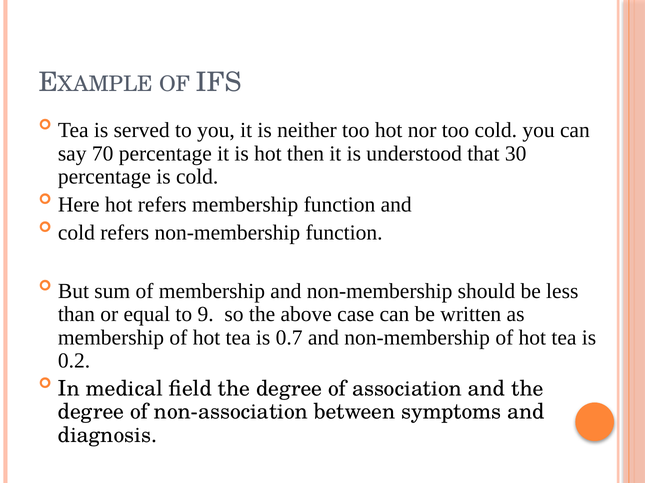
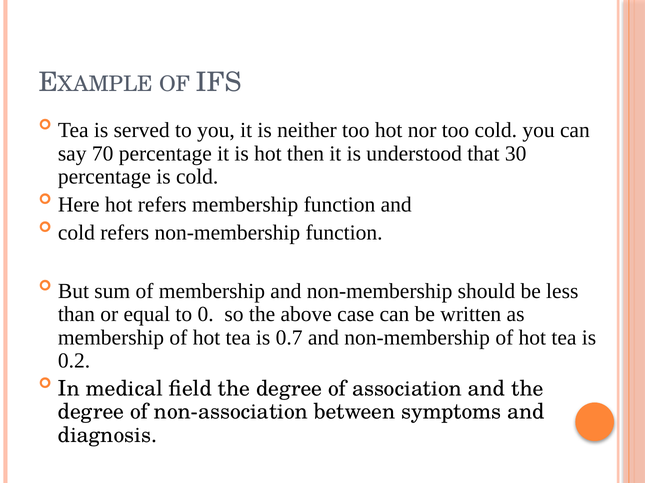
9: 9 -> 0 (206, 315)
